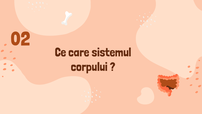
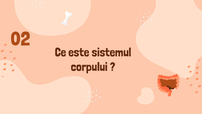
care: care -> este (79, 52)
